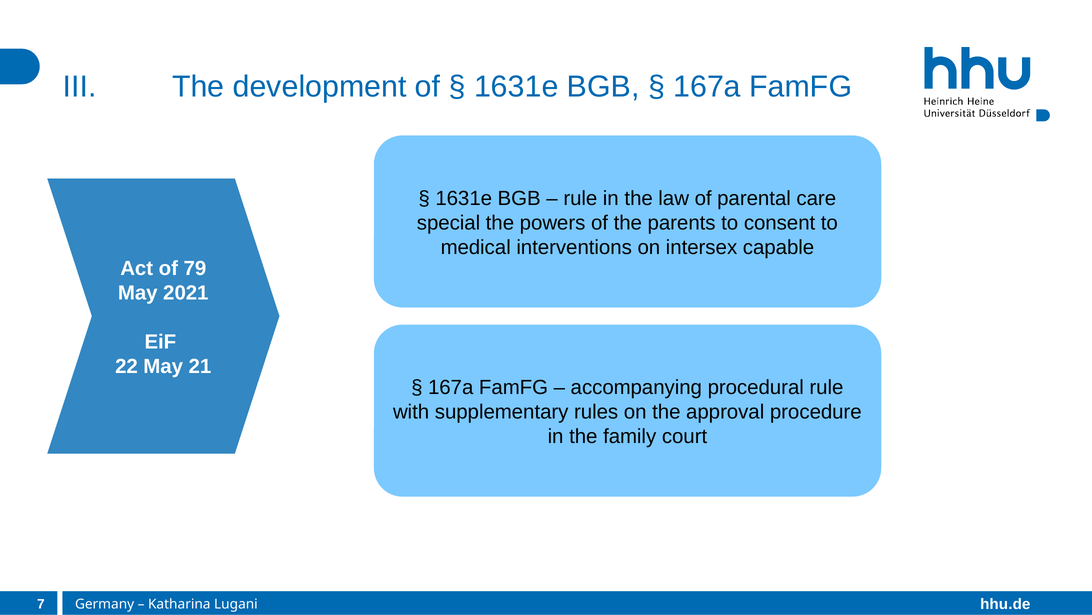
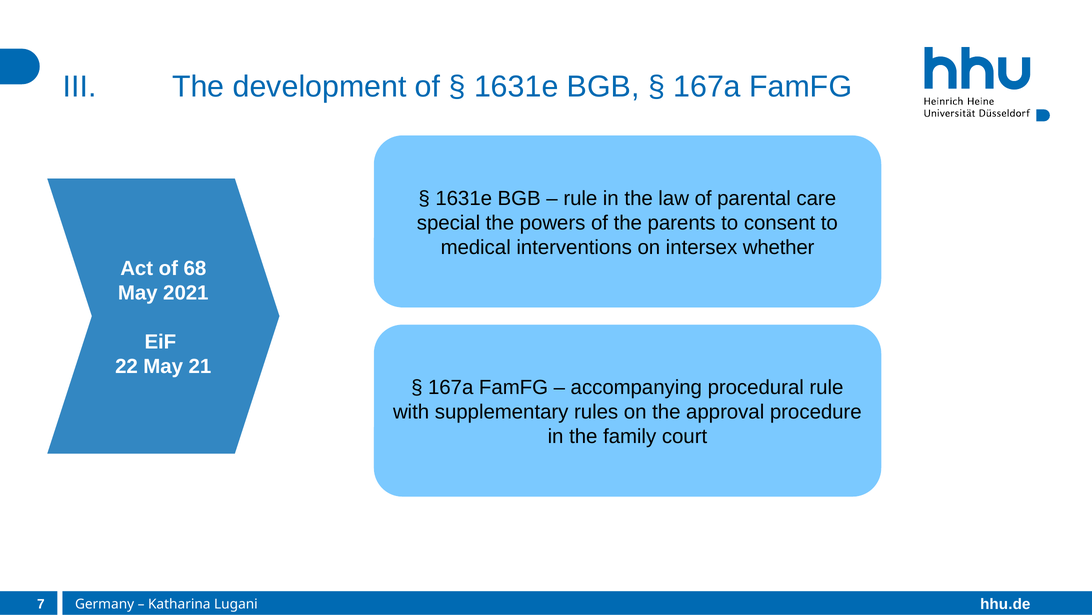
capable: capable -> whether (779, 247)
79: 79 -> 68 (195, 268)
